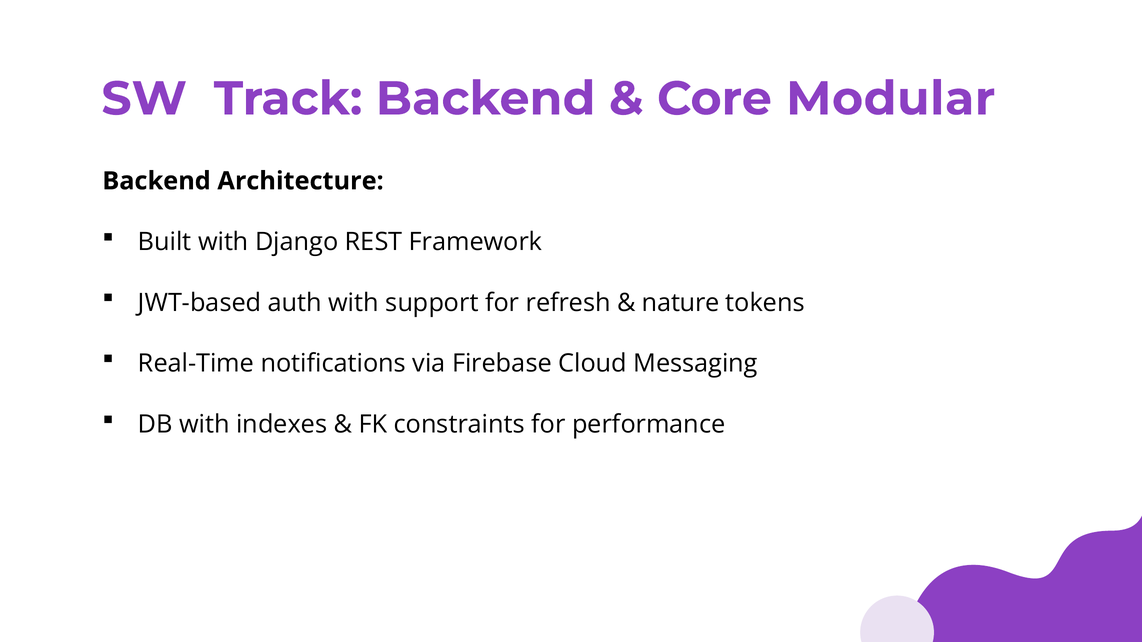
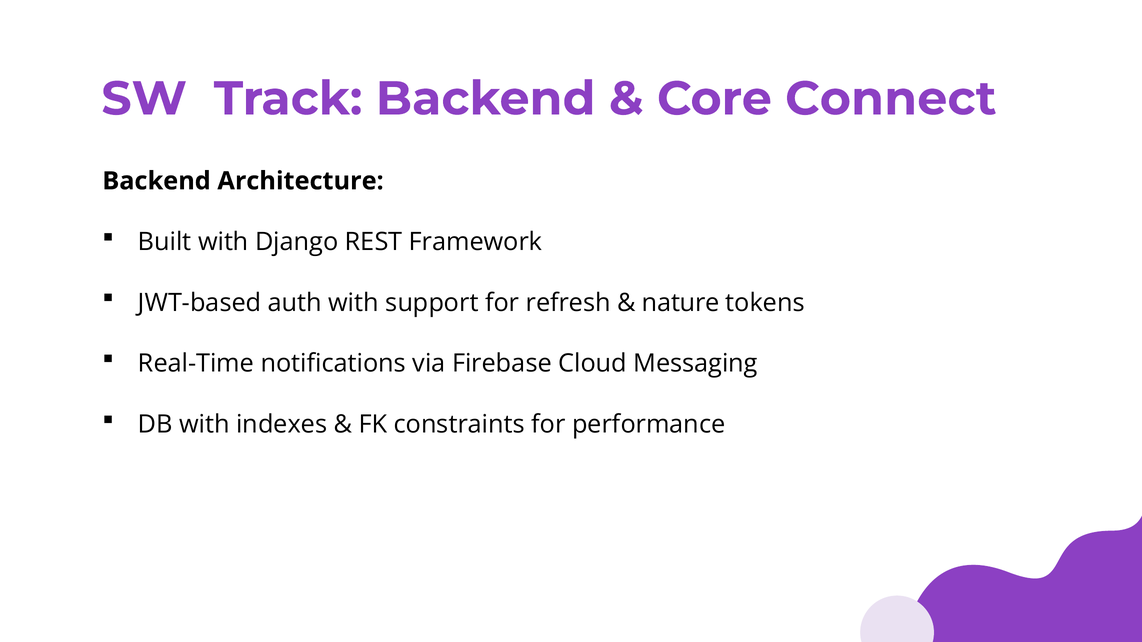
Modular: Modular -> Connect (891, 99)
